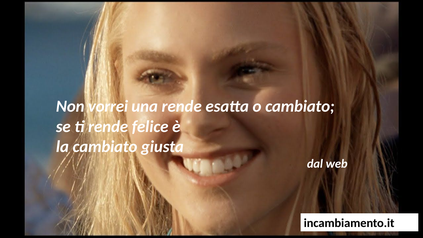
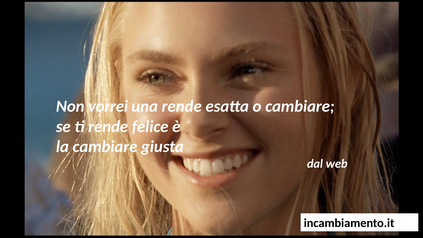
o cambiato: cambiato -> cambiare (300, 106)
la cambiato: cambiato -> cambiare (105, 147)
